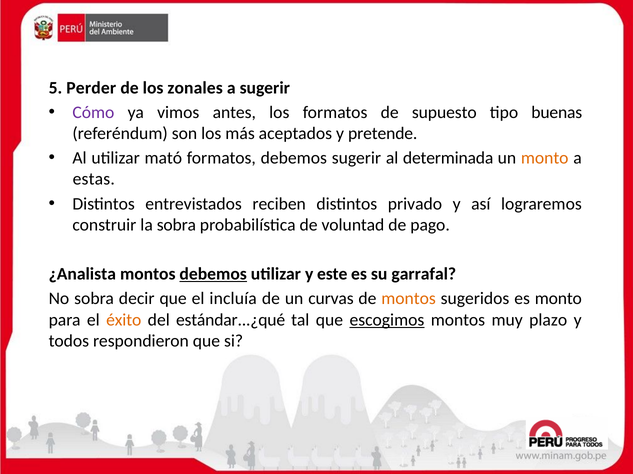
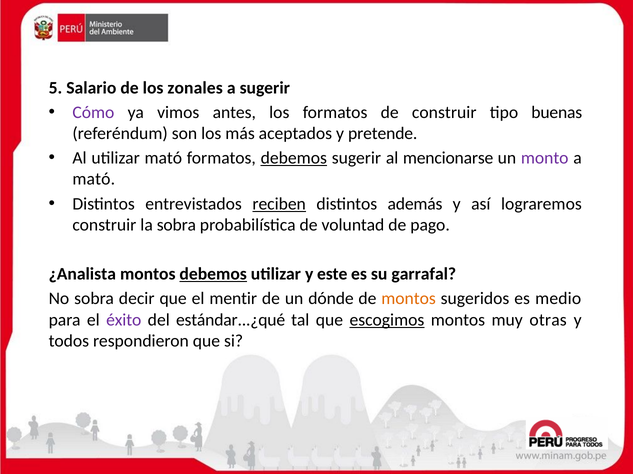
Perder: Perder -> Salario (91, 88)
de supuesto: supuesto -> construir (444, 112)
debemos underline: none -> present (294, 158)
determinada: determinada -> mencionarse (448, 158)
monto colour: orange -> purple (545, 158)
estas: estas -> mató (94, 179)
reciben underline: none -> present (279, 204)
privado: privado -> además (415, 204)
incluía: incluía -> mentir (233, 299)
curvas: curvas -> dónde (331, 299)
es monto: monto -> medio (558, 299)
éxito colour: orange -> purple (124, 320)
plazo: plazo -> otras (548, 320)
